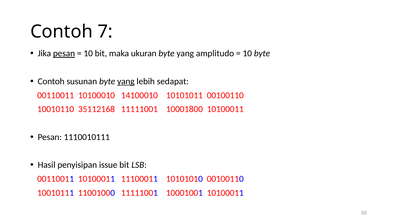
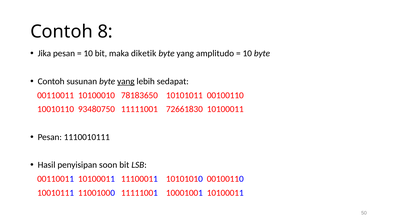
7: 7 -> 8 (105, 32)
pesan underline: present -> none (64, 54)
ukuran: ukuran -> diketik (144, 54)
14100010: 14100010 -> 78183650 (139, 95)
35112168: 35112168 -> 93480750 (96, 109)
10001800: 10001800 -> 72661830 (184, 109)
issue: issue -> soon (108, 165)
